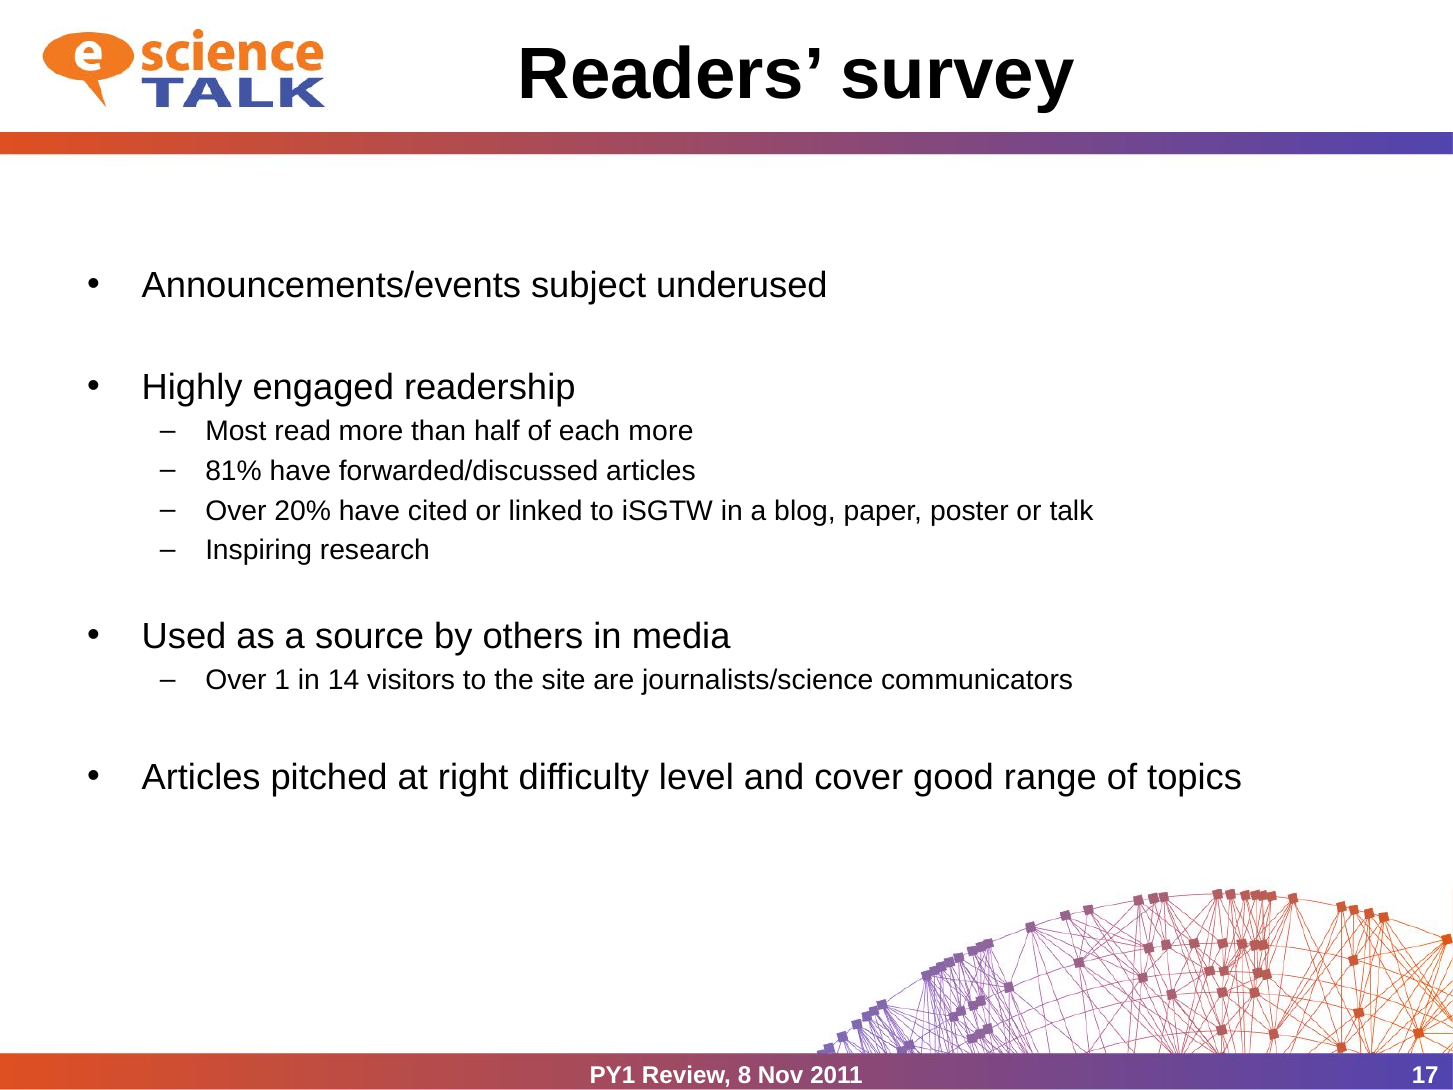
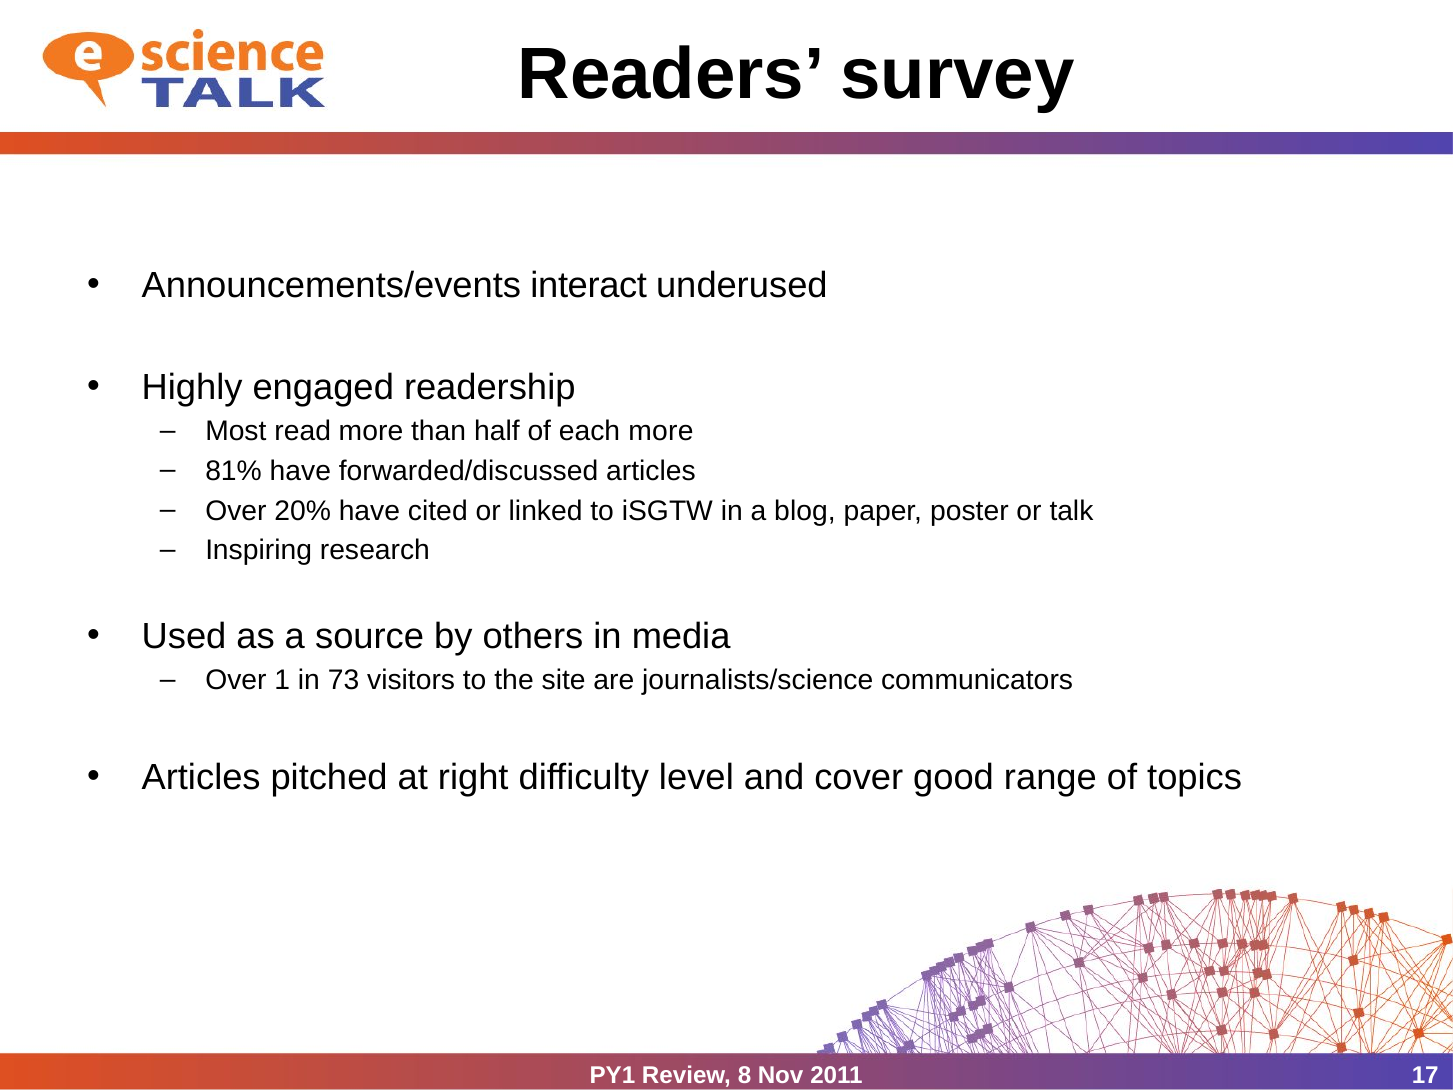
subject: subject -> interact (589, 286)
14: 14 -> 73 (344, 680)
